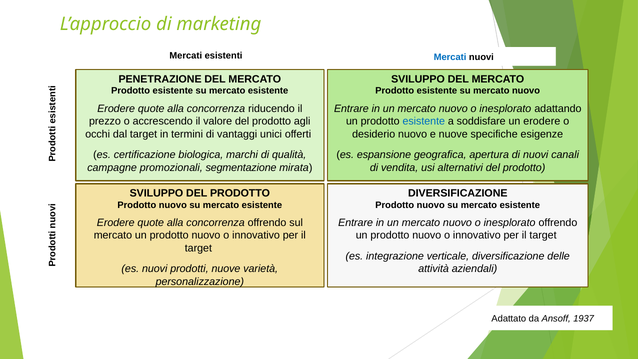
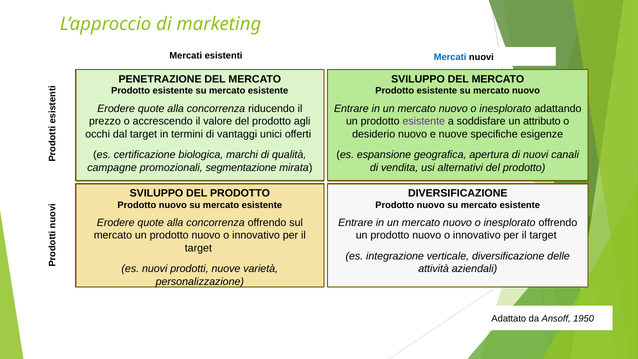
esistente colour: blue -> purple (424, 121)
un erodere: erodere -> attributo (542, 121)
1937: 1937 -> 1950 (584, 318)
